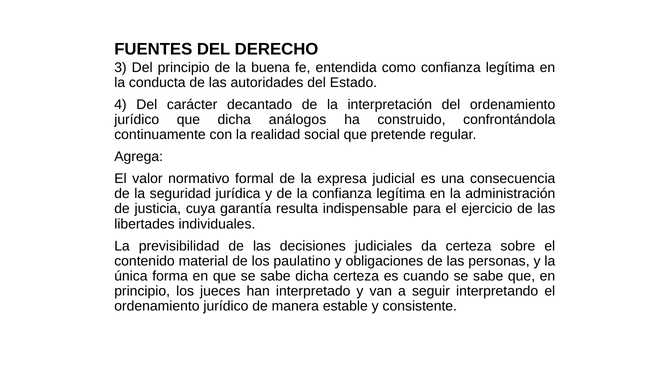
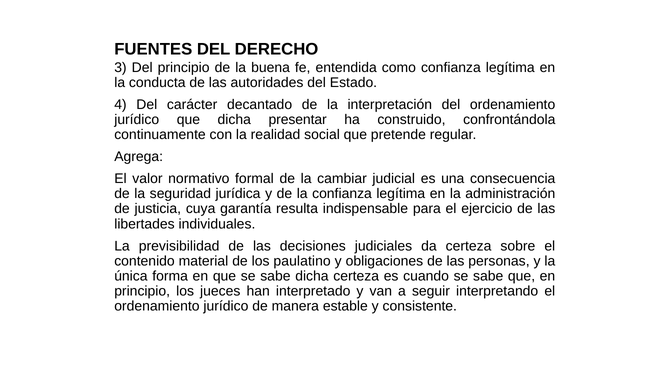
análogos: análogos -> presentar (298, 120)
expresa: expresa -> cambiar (342, 179)
